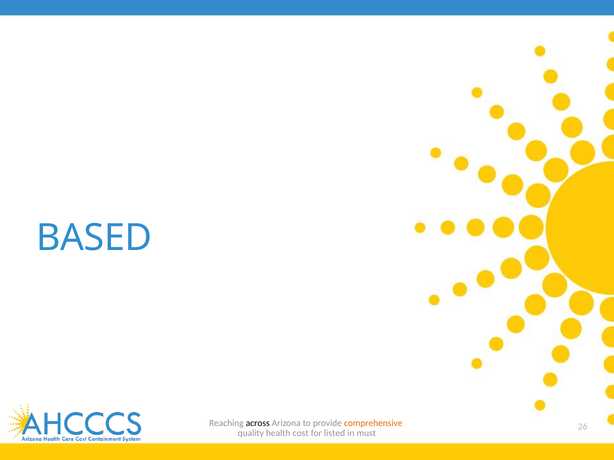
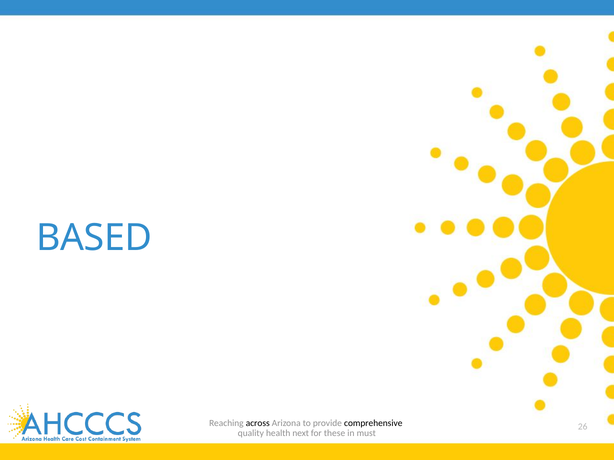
comprehensive colour: orange -> black (373, 423)
cost: cost -> next (301, 434)
listed: listed -> these (335, 434)
